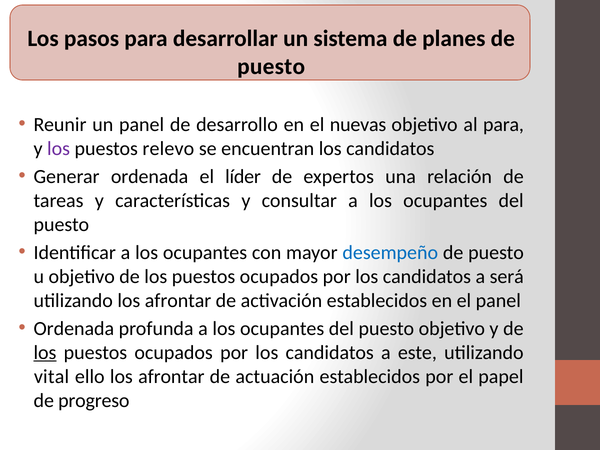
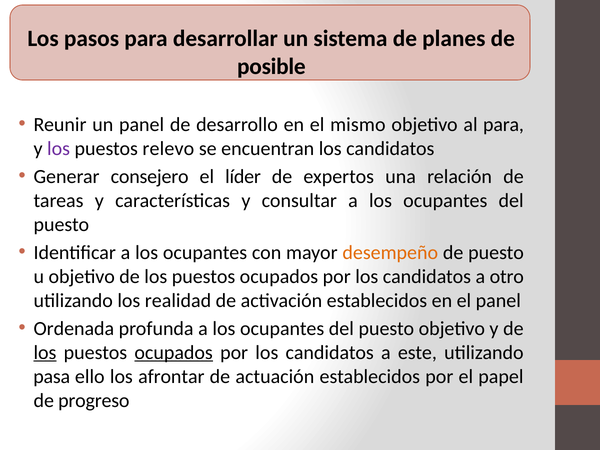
puesto: puesto -> posible (271, 67)
nuevas: nuevas -> mismo (358, 124)
Generar ordenada: ordenada -> consejero (150, 176)
desempeño colour: blue -> orange (390, 252)
será: será -> otro (507, 276)
utilizando los afrontar: afrontar -> realidad (178, 300)
ocupados underline: none -> present (174, 352)
vital: vital -> pasa (52, 376)
